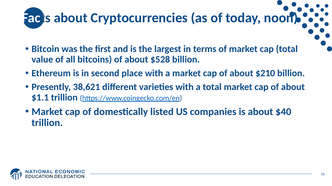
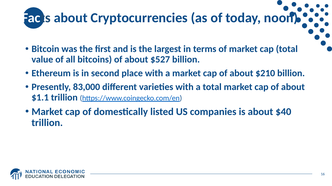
$528: $528 -> $527 (160, 60)
38,621: 38,621 -> 83,000 (87, 87)
